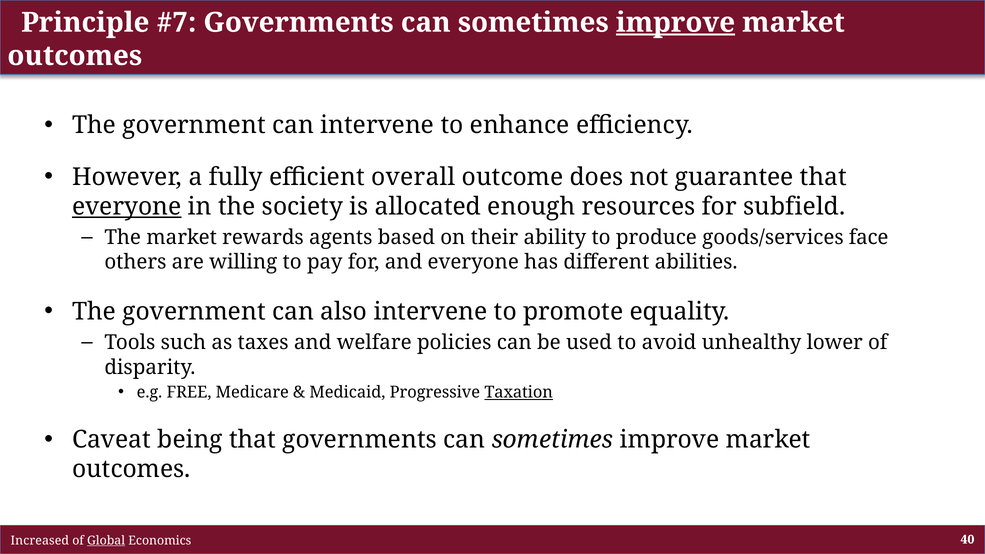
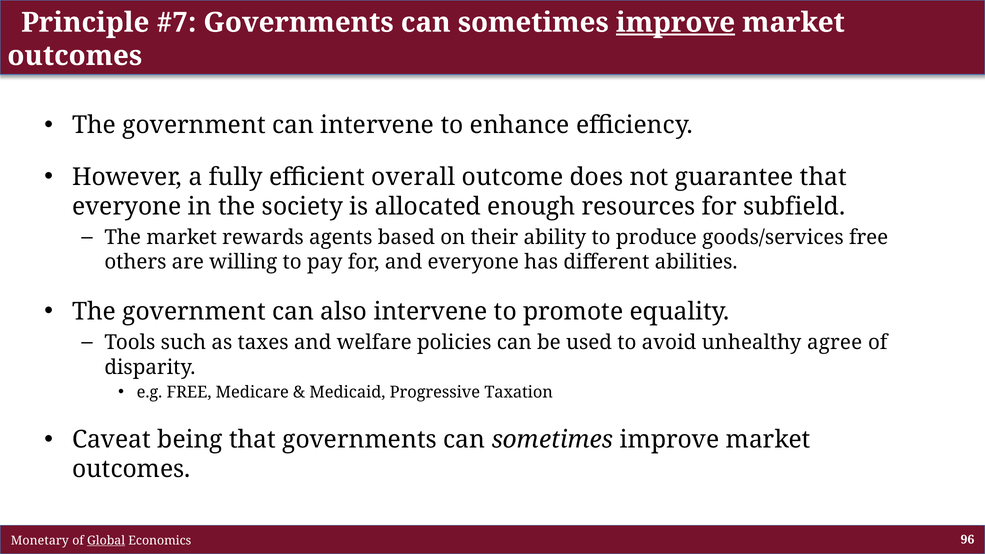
everyone underline: present -> none (127, 207)
goods/services face: face -> free (869, 238)
lower: lower -> agree (835, 343)
Taxation underline: present -> none (519, 393)
Increased: Increased -> Monetary (40, 541)
40: 40 -> 96 (967, 540)
